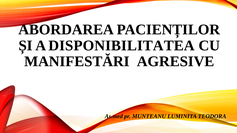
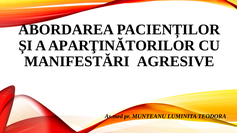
DISPONIBILITATEA: DISPONIBILITATEA -> APARŢINĂTORILOR (122, 46)
